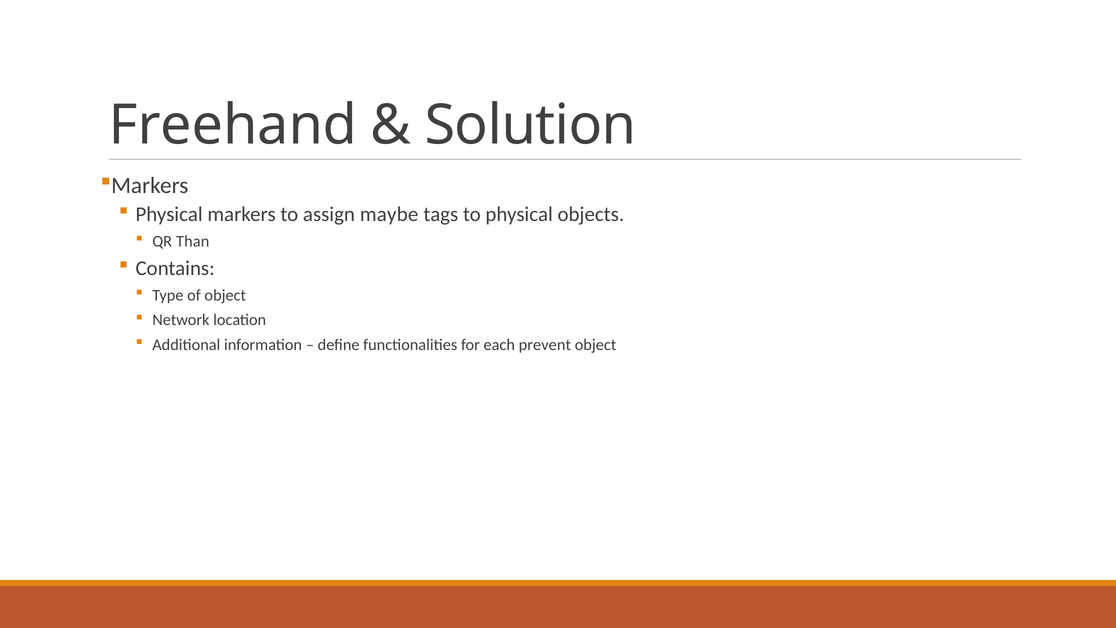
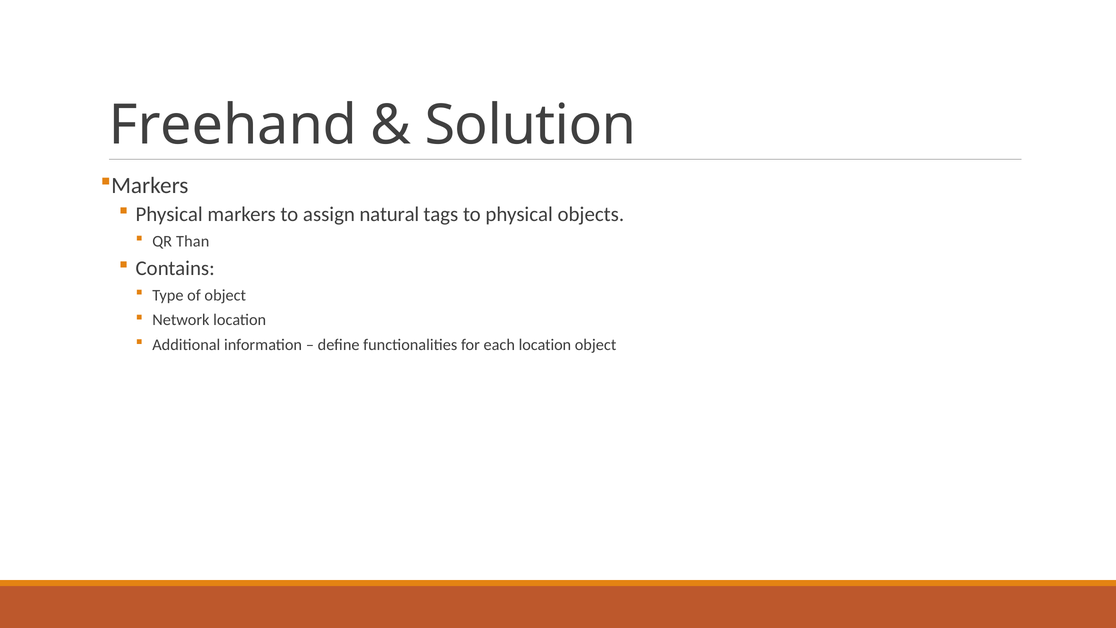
maybe: maybe -> natural (389, 214)
each prevent: prevent -> location (545, 345)
